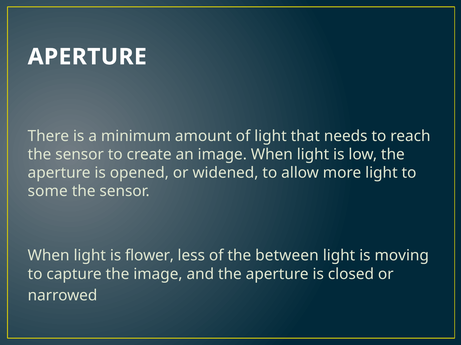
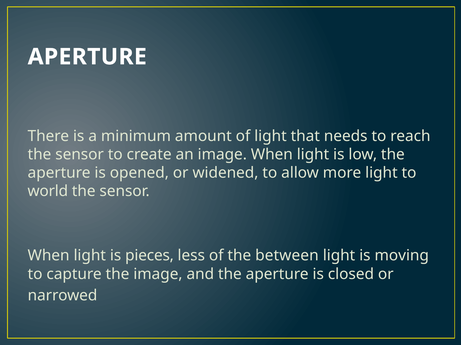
some: some -> world (48, 192)
flower: flower -> pieces (150, 256)
